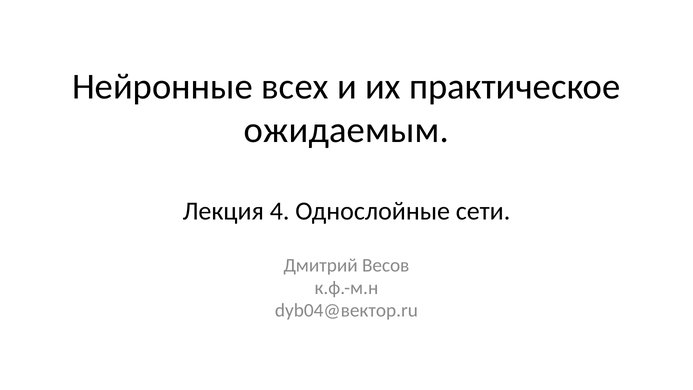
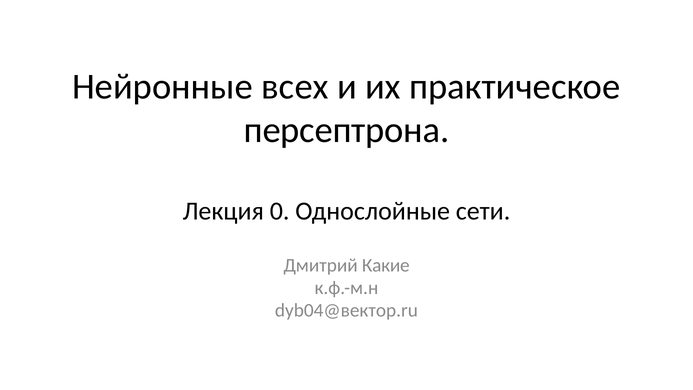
ожидаемым: ожидаемым -> персептрона (347, 130)
4: 4 -> 0 (280, 211)
Весов: Весов -> Какие (386, 265)
